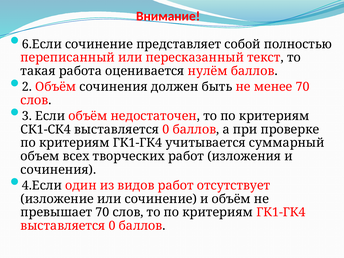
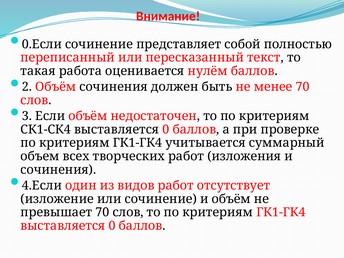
6.Если: 6.Если -> 0.Если (42, 44)
